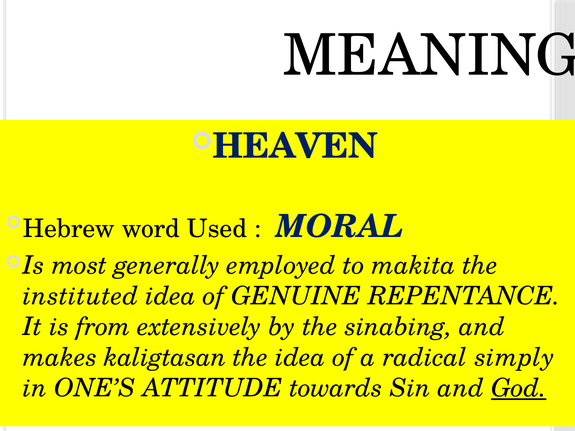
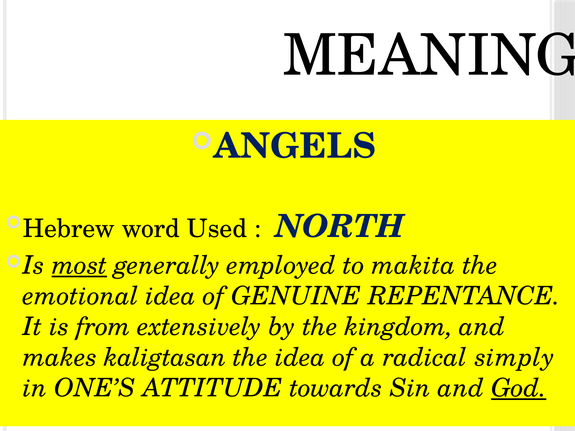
HEAVEN: HEAVEN -> ANGELS (295, 146)
MORAL: MORAL -> NORTH (340, 227)
most underline: none -> present (79, 266)
instituted: instituted -> emotional (81, 296)
sinabing: sinabing -> kingdom (399, 327)
